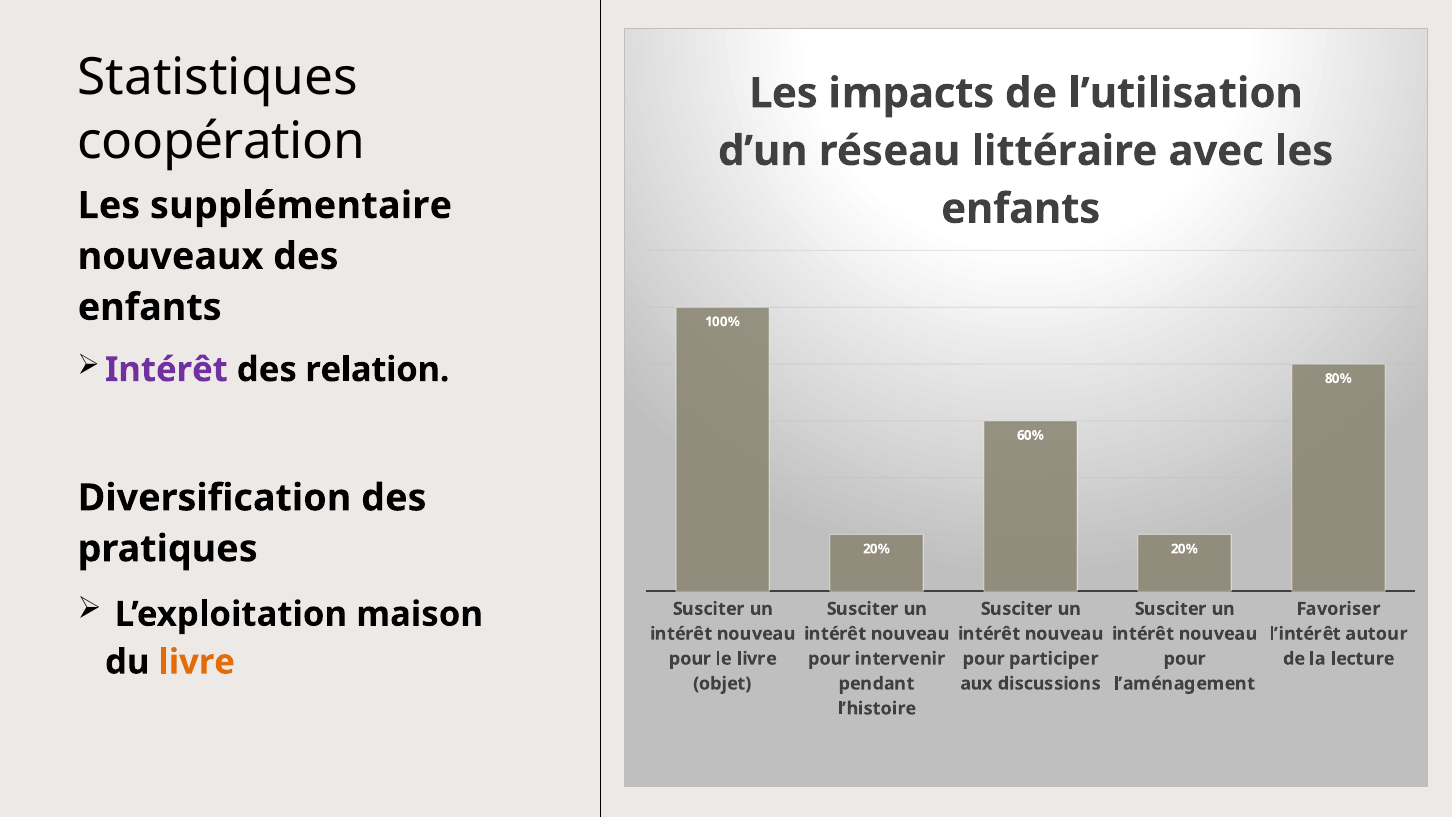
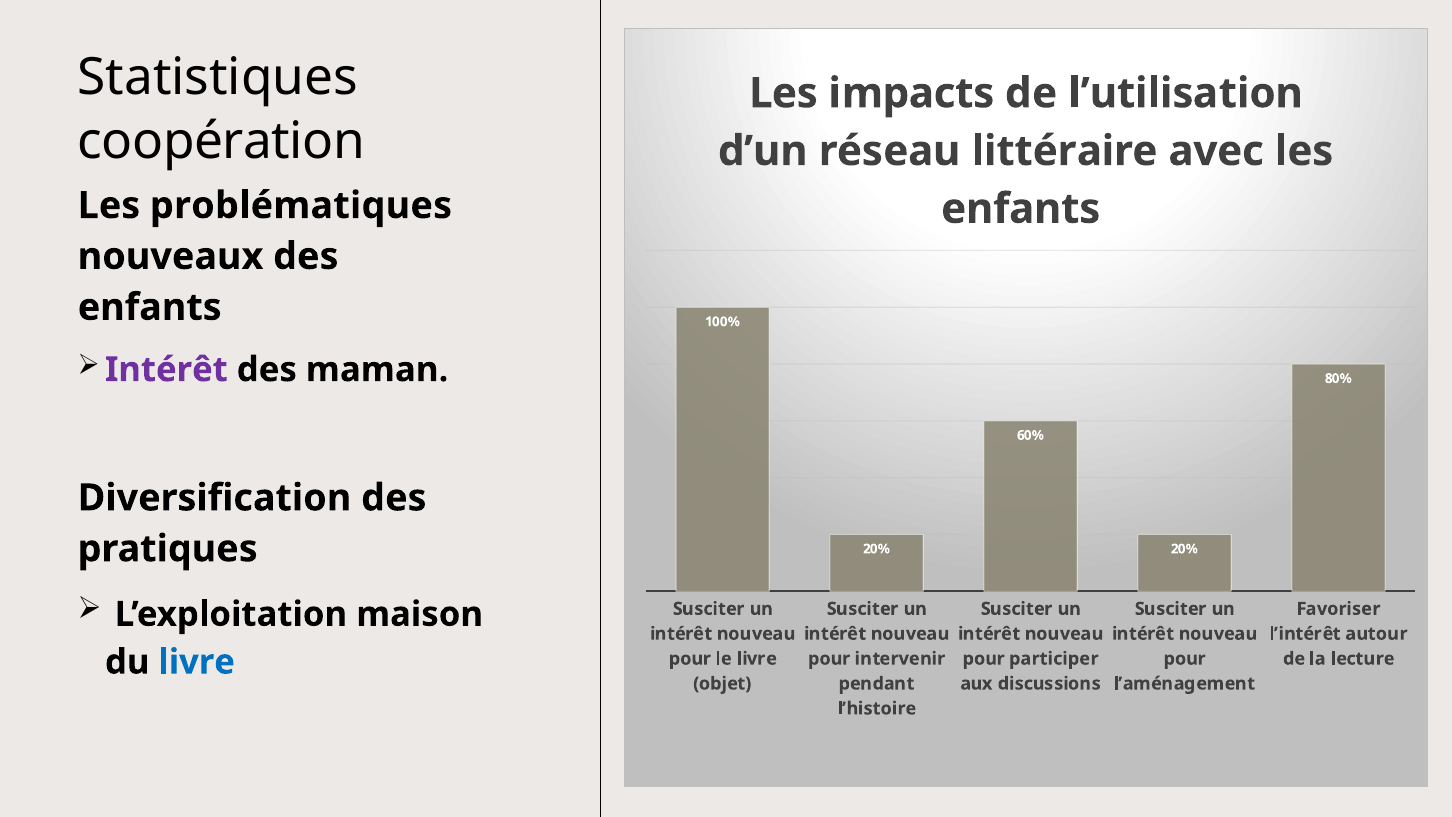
supplémentaire: supplémentaire -> problématiques (301, 206)
relation: relation -> maman (377, 370)
livre colour: orange -> blue (197, 662)
